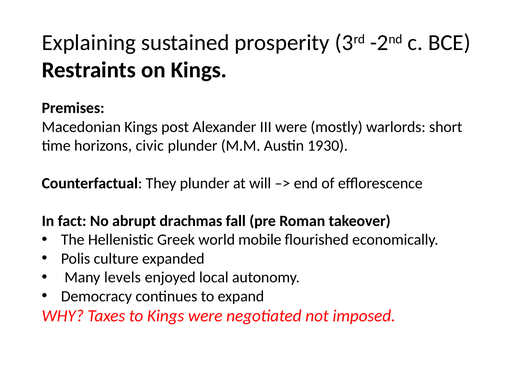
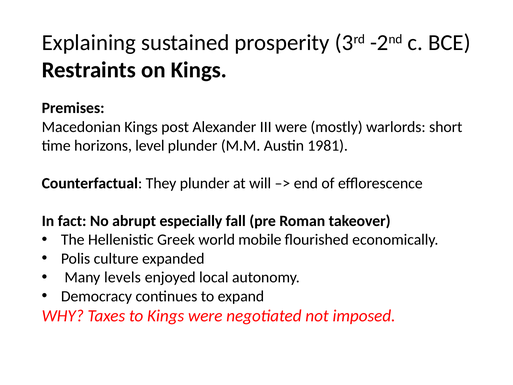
civic: civic -> level (150, 146)
1930: 1930 -> 1981 (328, 146)
drachmas: drachmas -> especially (191, 221)
